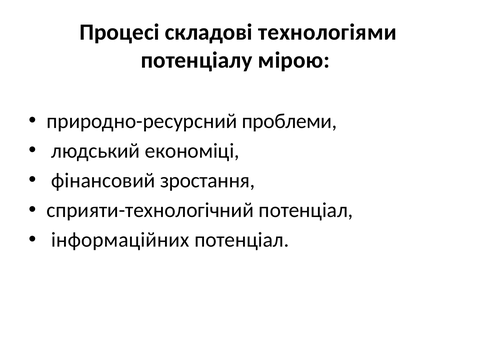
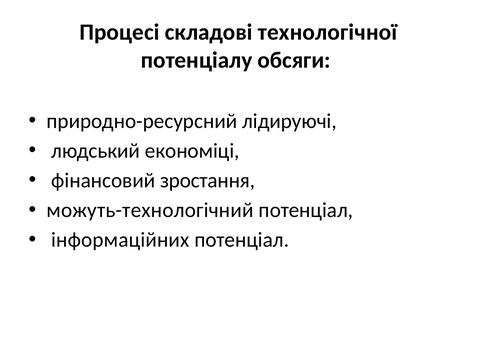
технологіями: технологіями -> технологічної (328, 32)
мірою: мірою -> обсяги (294, 60)
проблеми: проблеми -> лідируючі (289, 121)
сприяти-технологічний: сприяти-технологічний -> можуть-технологічний (150, 210)
